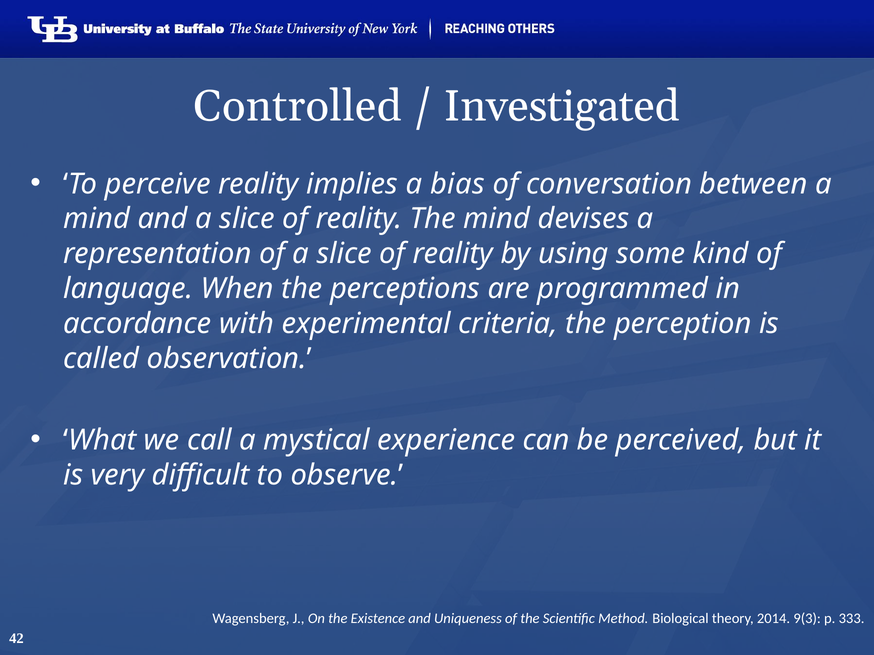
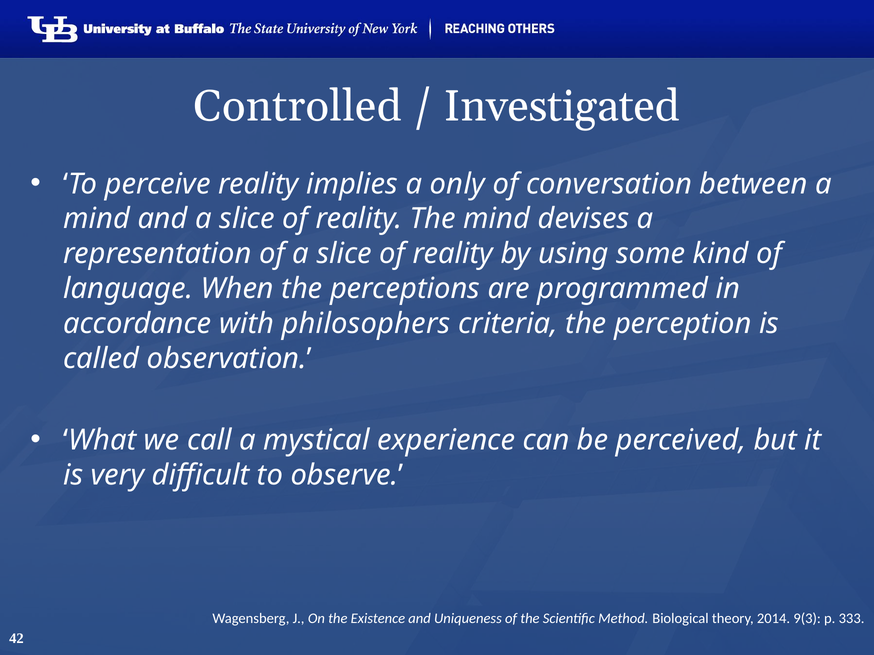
bias: bias -> only (457, 184)
experimental: experimental -> philosophers (366, 324)
